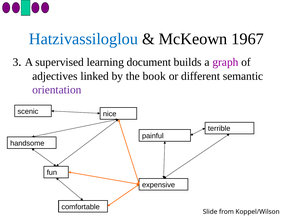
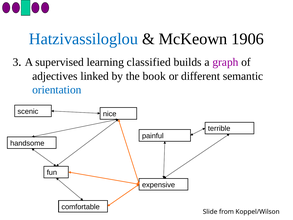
1967: 1967 -> 1906 (248, 39)
document: document -> classified (149, 62)
orientation colour: purple -> blue (57, 90)
